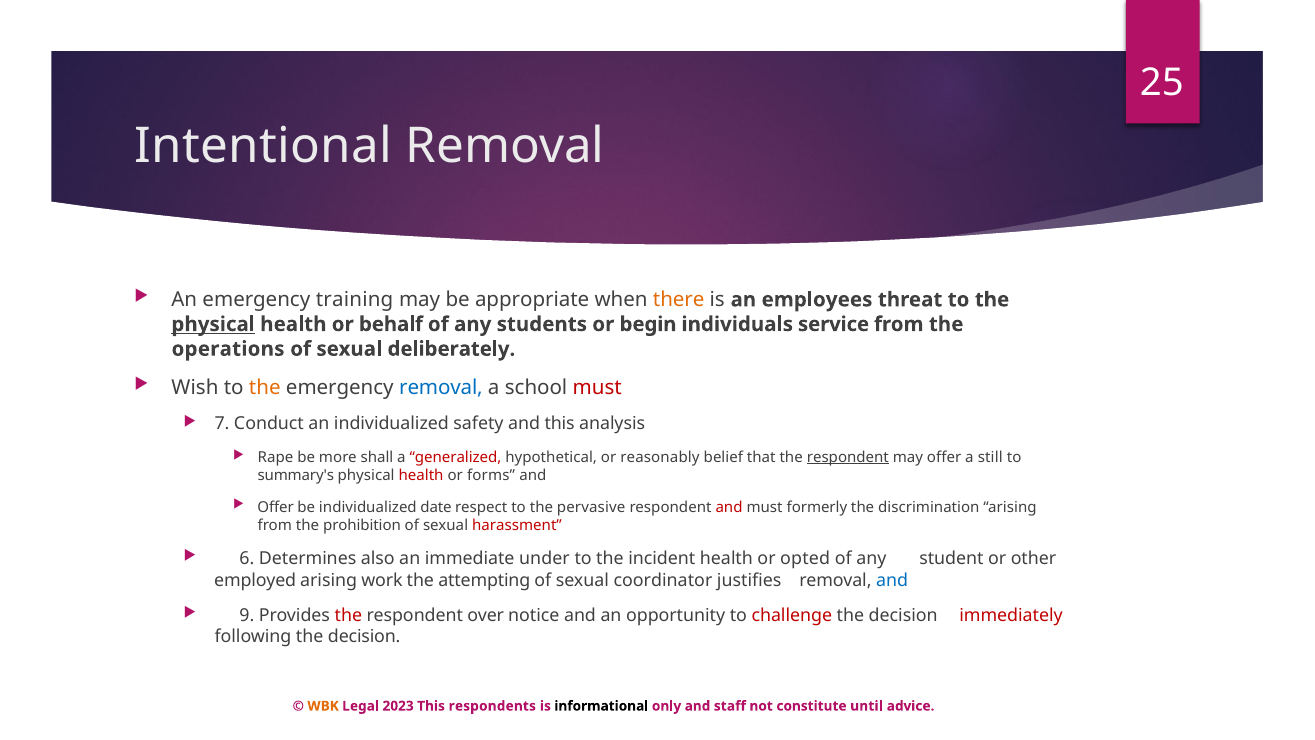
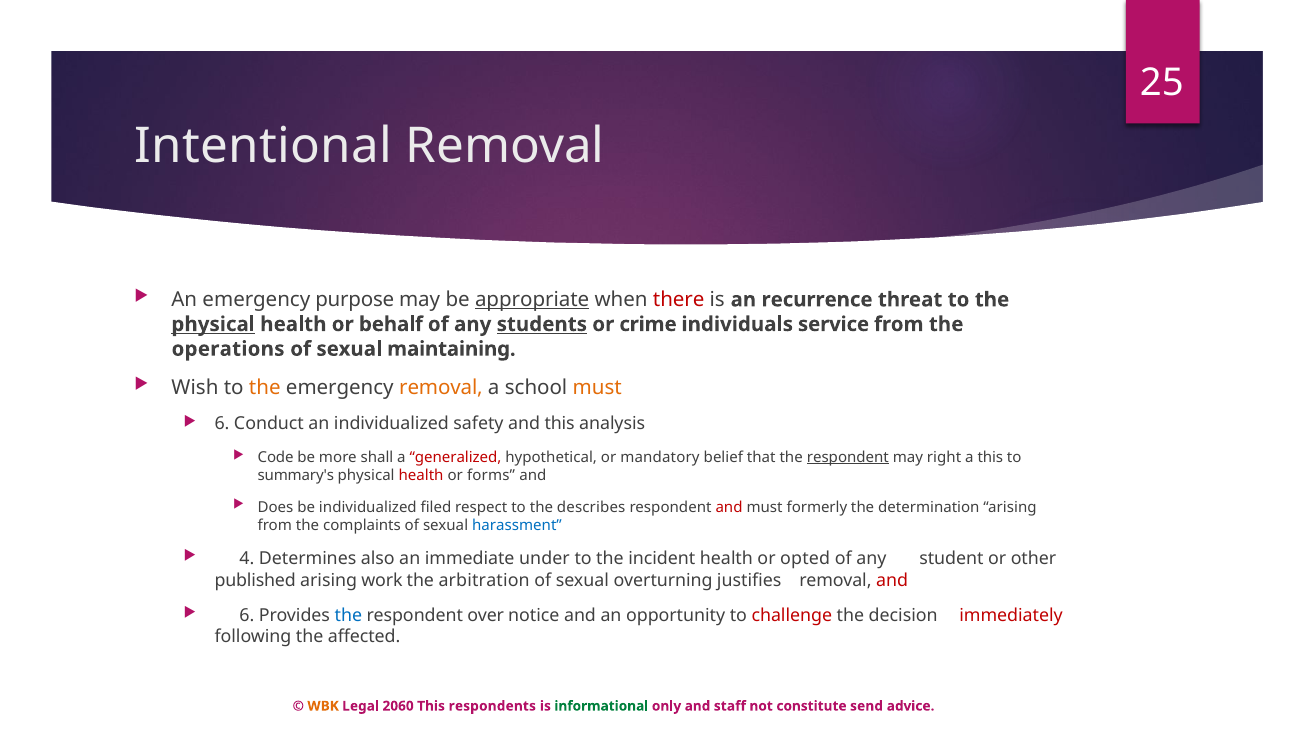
training: training -> purpose (355, 300)
appropriate underline: none -> present (532, 300)
there colour: orange -> red (679, 300)
employees: employees -> recurrence (817, 300)
students underline: none -> present (542, 324)
begin: begin -> crime (648, 324)
deliberately: deliberately -> maintaining (451, 349)
removal colour: blue -> orange (441, 387)
must colour: red -> orange (597, 387)
7: 7 -> 6 (222, 424)
Rape: Rape -> Code (276, 457)
reasonably: reasonably -> mandatory (660, 457)
may offer: offer -> right (944, 457)
a still: still -> this (990, 457)
Offer: Offer -> Does (276, 507)
date: date -> filed (436, 507)
pervasive: pervasive -> describes (591, 507)
discrimination: discrimination -> determination (929, 507)
prohibition: prohibition -> complaints (362, 525)
harassment colour: red -> blue (517, 525)
6: 6 -> 4 (247, 559)
employed: employed -> published (255, 580)
attempting: attempting -> arbitration (484, 580)
coordinator: coordinator -> overturning (663, 580)
and colour: blue -> red (892, 580)
9: 9 -> 6 (247, 615)
the colour: red -> blue (348, 615)
following the decision: decision -> affected (364, 636)
2023: 2023 -> 2060 (398, 706)
informational colour: black -> green (601, 706)
until: until -> send (867, 706)
